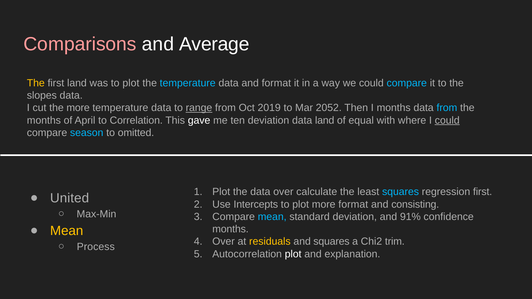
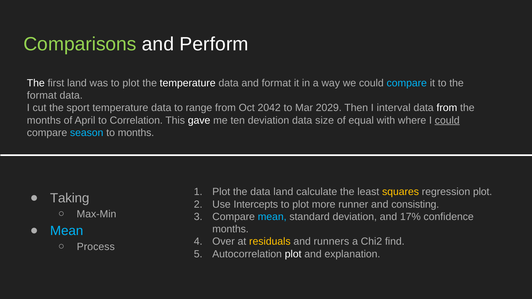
Comparisons colour: pink -> light green (80, 44)
Average: Average -> Perform (214, 44)
The colour: yellow -> white (36, 83)
temperature colour: light blue -> white (188, 83)
slopes: slopes -> format (42, 96)
the more: more -> sport (78, 108)
range underline: present -> none (199, 108)
2019: 2019 -> 2042 (269, 108)
2052: 2052 -> 2029 (329, 108)
I months: months -> interval (394, 108)
from colour: light blue -> white (447, 108)
data land: land -> size (325, 120)
to omitted: omitted -> months (136, 133)
data over: over -> land (283, 192)
squares colour: light blue -> yellow (401, 192)
regression first: first -> plot (483, 192)
United: United -> Taking (70, 198)
more format: format -> runner (353, 205)
91%: 91% -> 17% (410, 217)
Mean colour: yellow -> light blue (67, 231)
and squares: squares -> runners (331, 242)
trim: trim -> find (395, 242)
